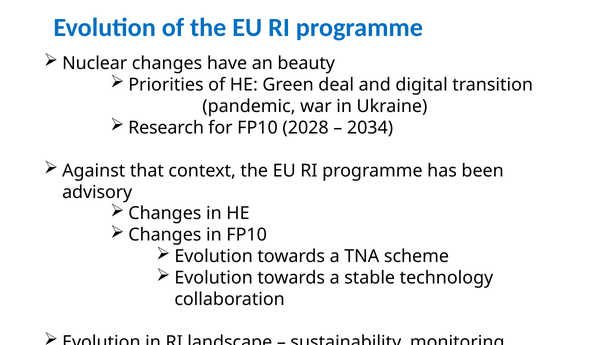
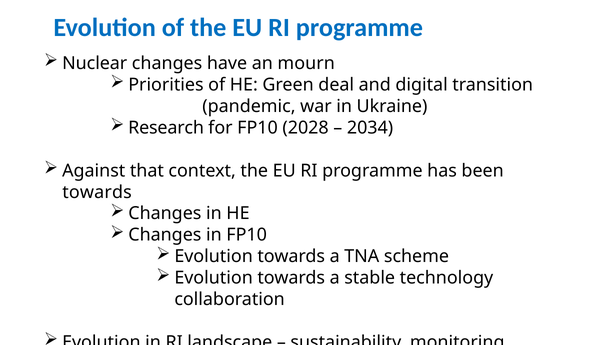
beauty: beauty -> mourn (306, 63)
advisory: advisory -> towards (97, 192)
